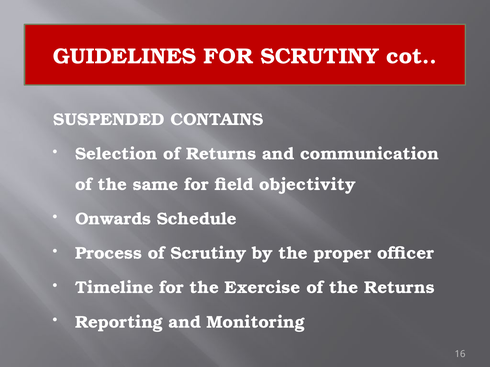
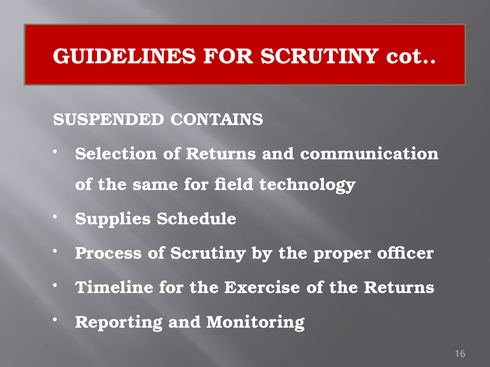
objectivity: objectivity -> technology (308, 185)
Onwards: Onwards -> Supplies (113, 219)
